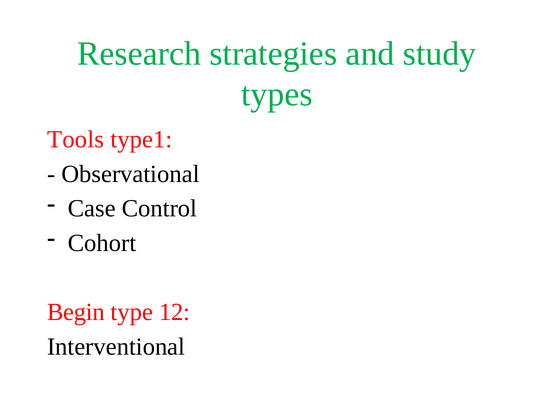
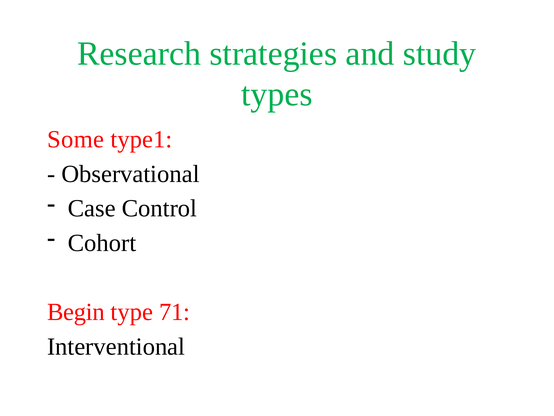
Tools: Tools -> Some (76, 139)
12: 12 -> 71 (175, 312)
